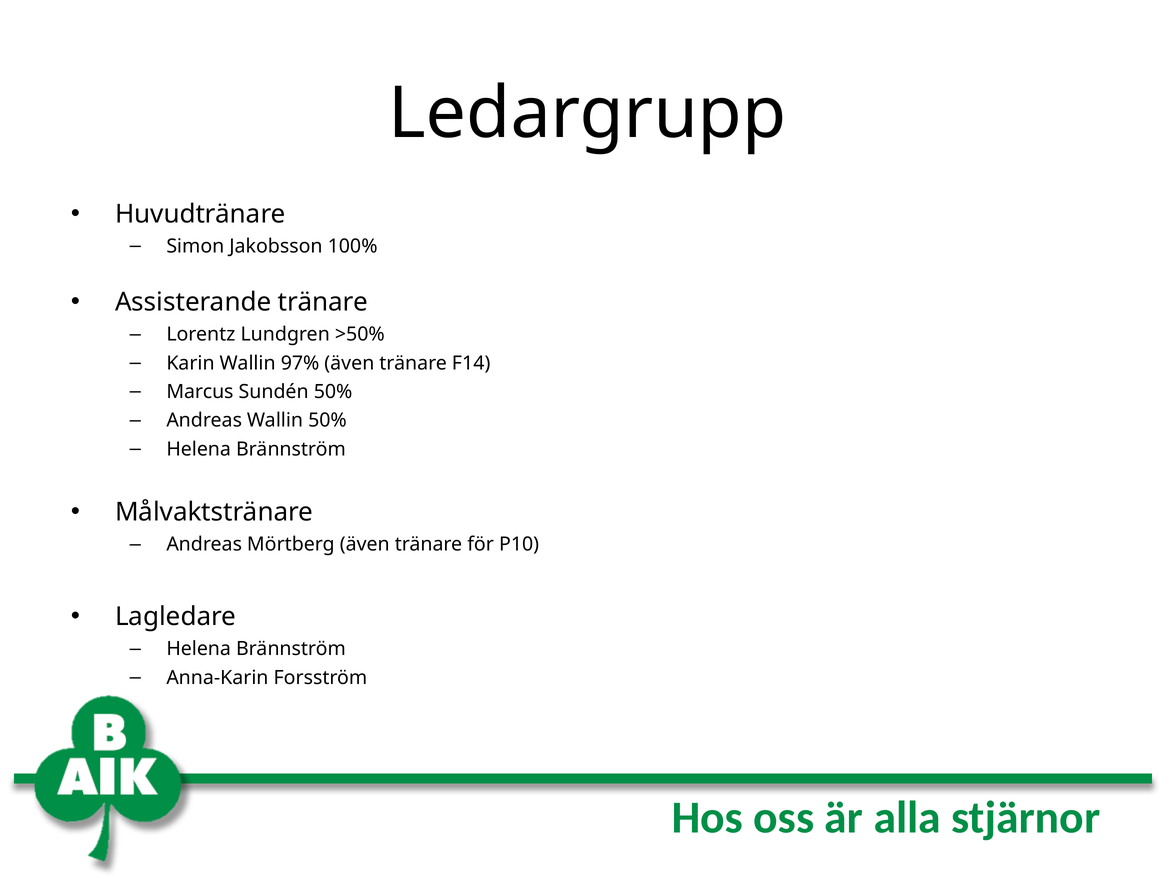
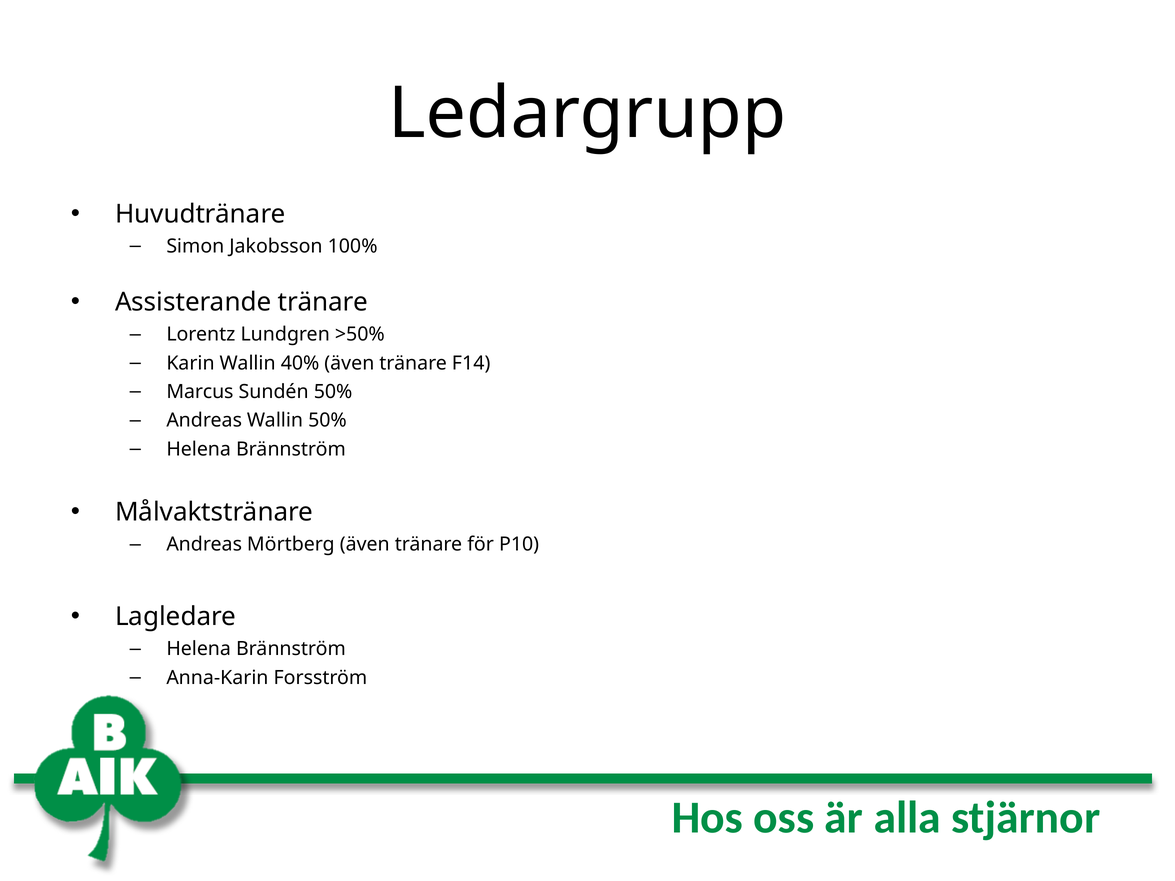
97%: 97% -> 40% (300, 363)
